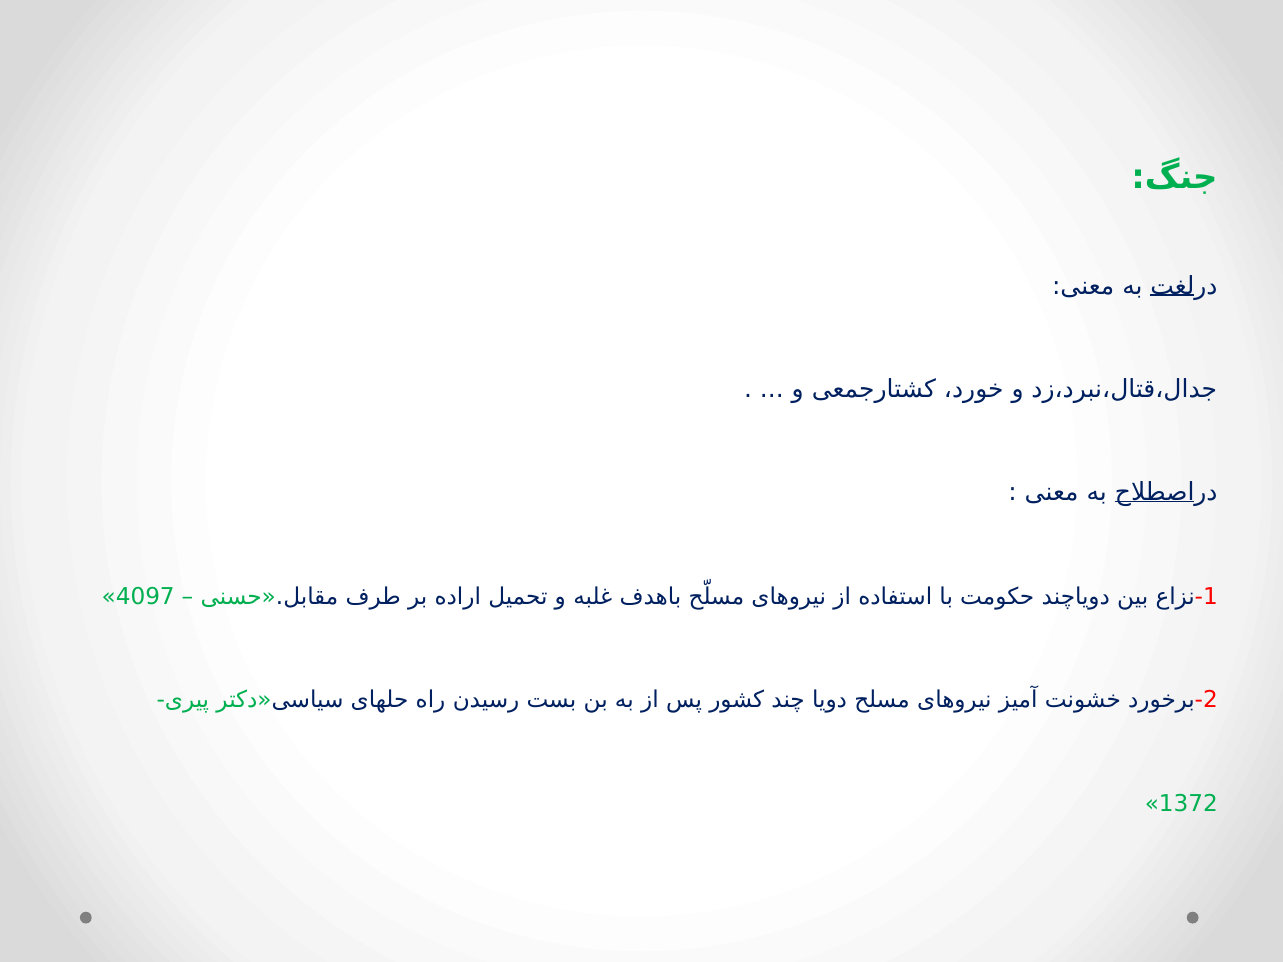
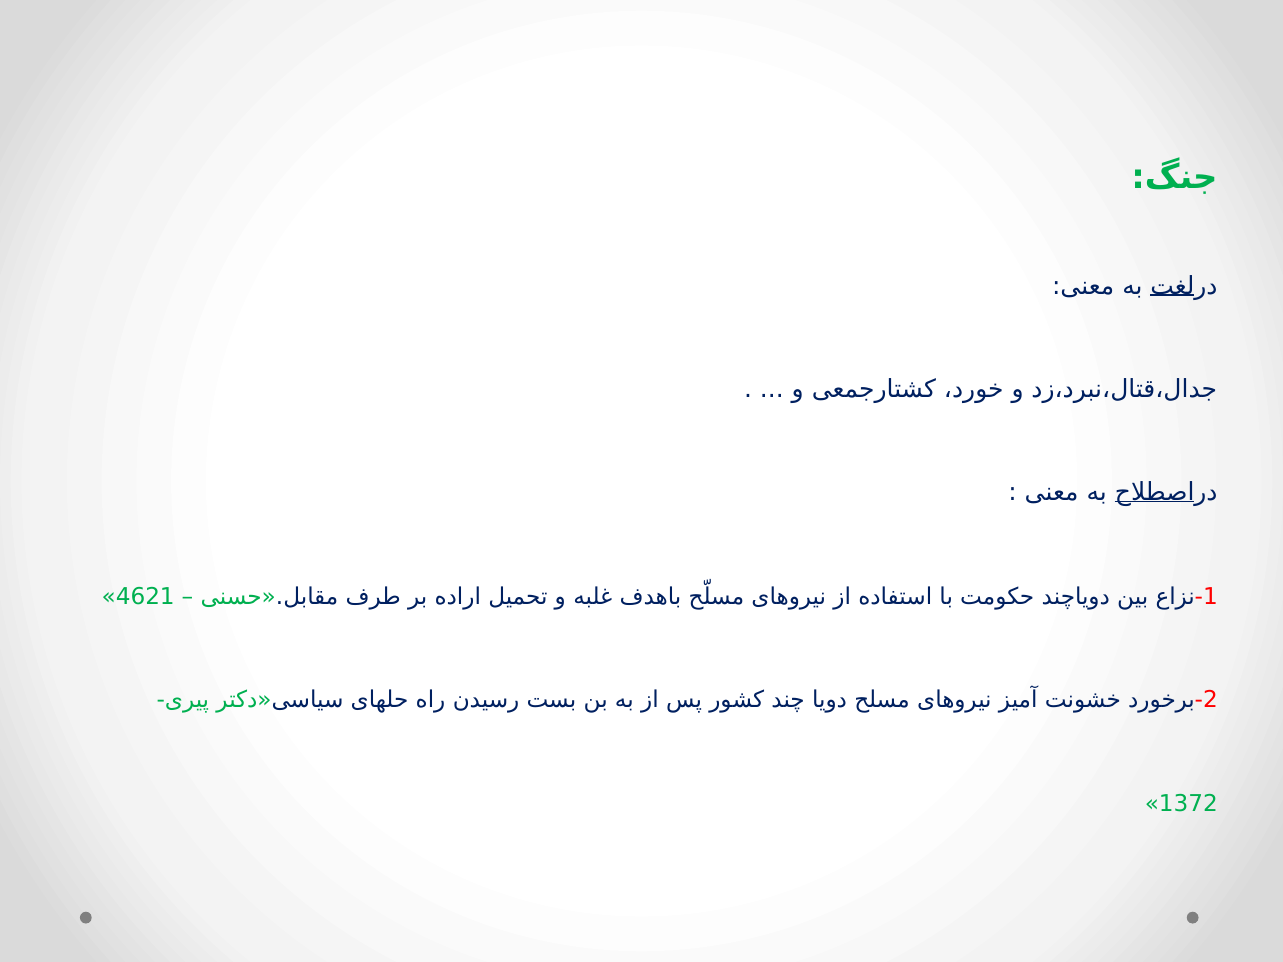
4097: 4097 -> 4621 (145, 597)
